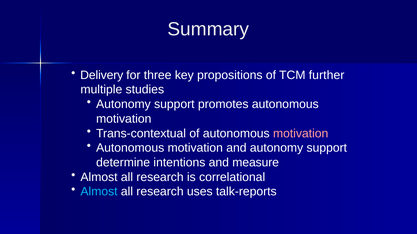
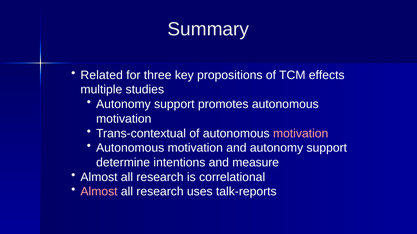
Delivery: Delivery -> Related (102, 75)
further: further -> effects (327, 75)
Almost colour: light blue -> pink (99, 192)
